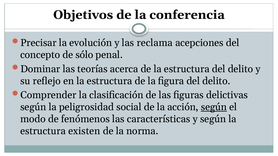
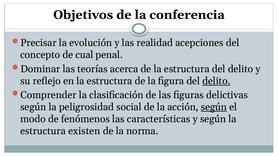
reclama: reclama -> realidad (155, 43)
sólo: sólo -> cual (84, 55)
delito underline: none -> present (216, 81)
